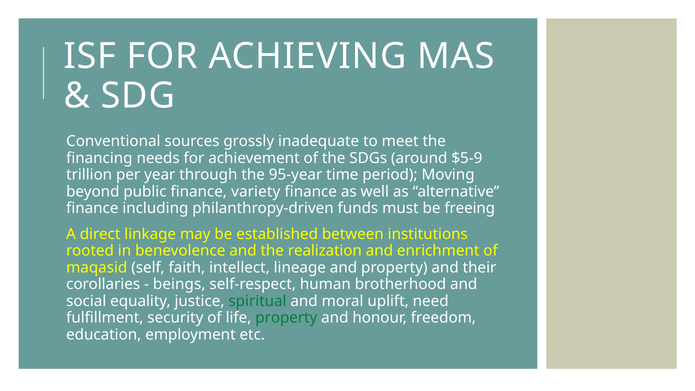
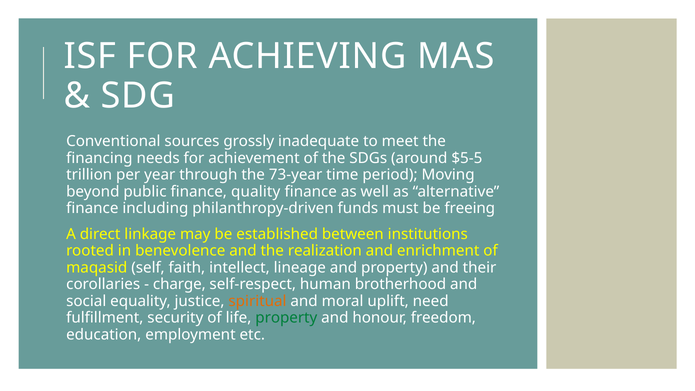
$5-9: $5-9 -> $5-5 (467, 158)
95-year: 95-year -> 73-year (296, 175)
variety: variety -> quality (256, 192)
beings: beings -> charge (179, 284)
spiritual colour: green -> orange (257, 301)
